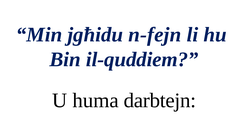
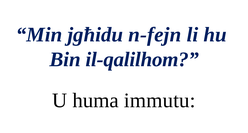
il-quddiem: il-quddiem -> il-qalilhom (142, 60)
darbtejn: darbtejn -> immutu (160, 101)
